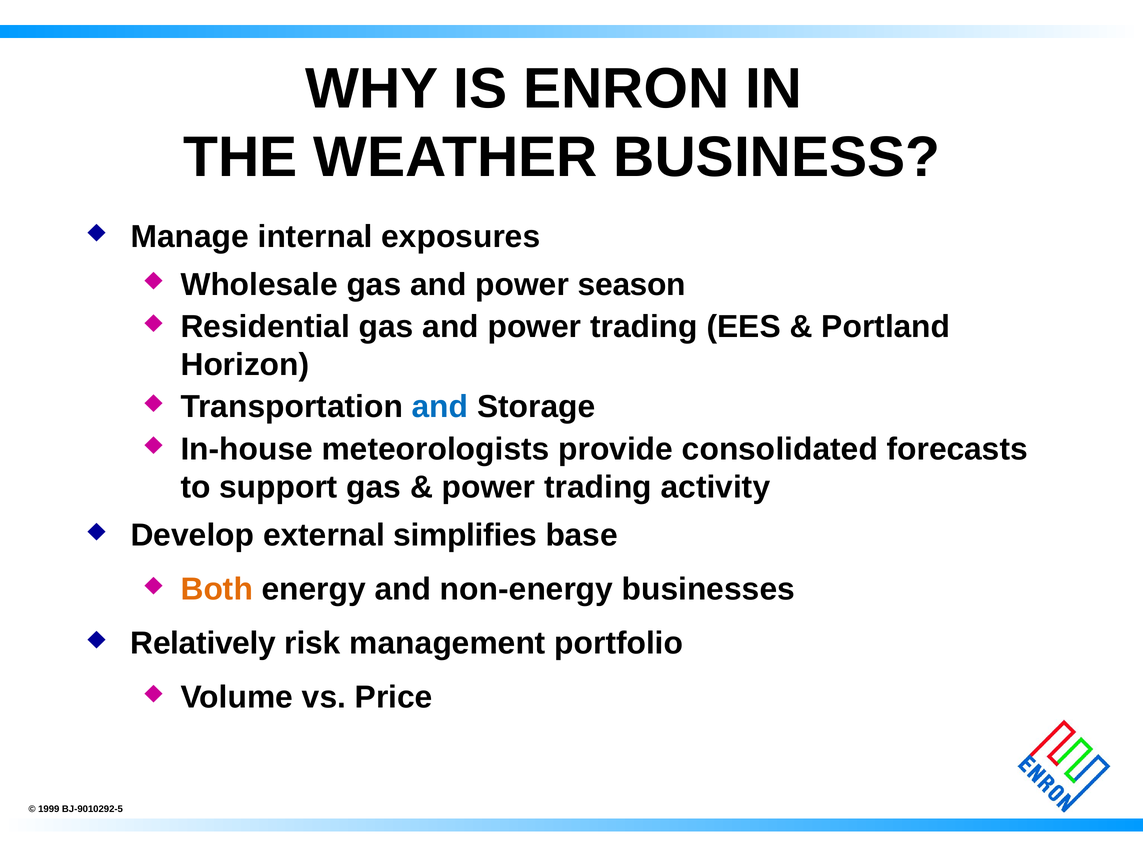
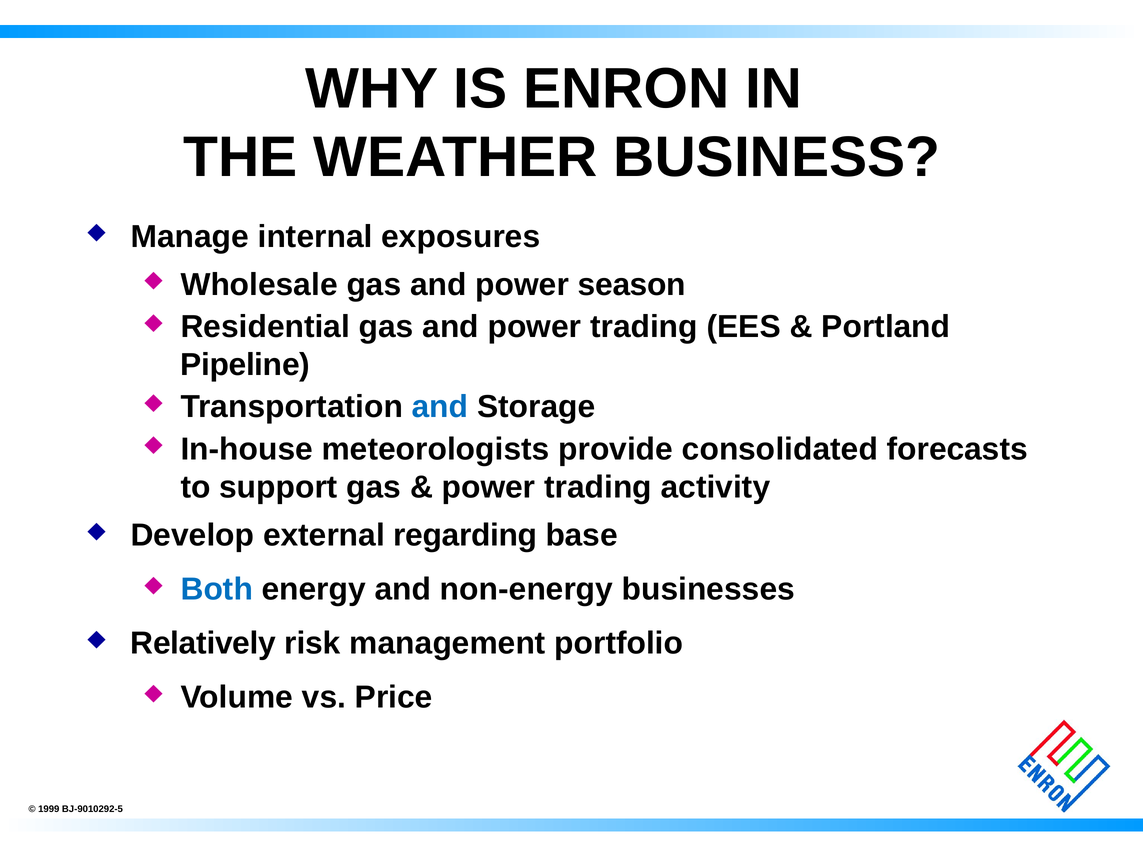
Horizon: Horizon -> Pipeline (245, 365)
simplifies: simplifies -> regarding (465, 535)
Both colour: orange -> blue (217, 589)
